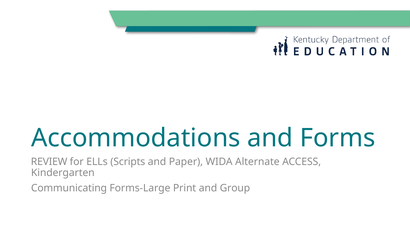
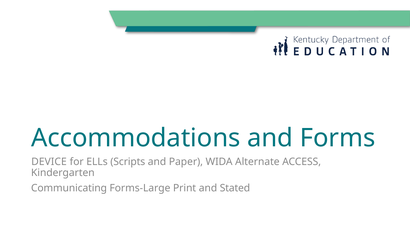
REVIEW: REVIEW -> DEVICE (49, 161)
Group: Group -> Stated (235, 188)
